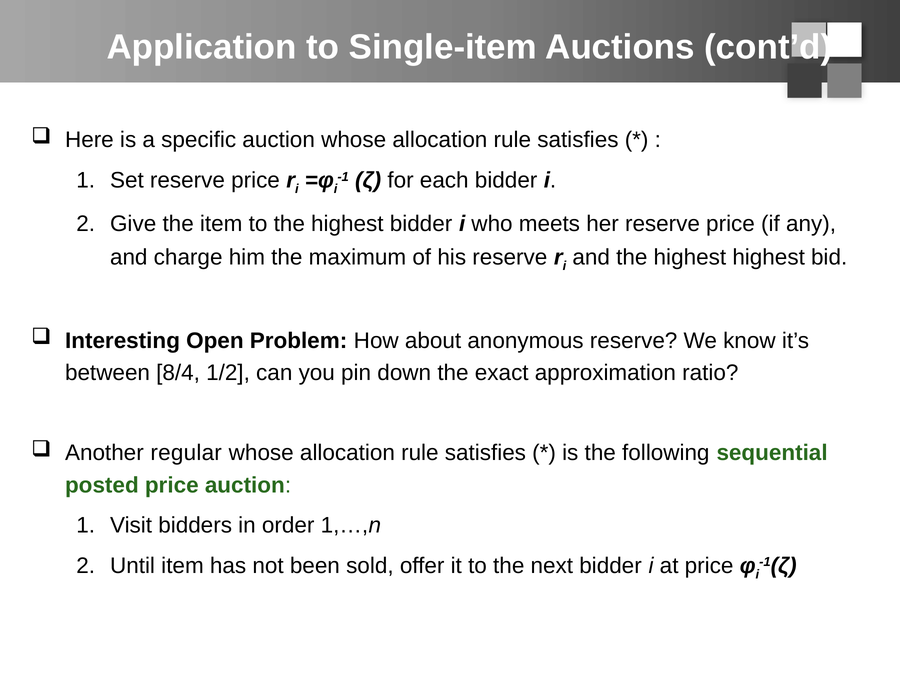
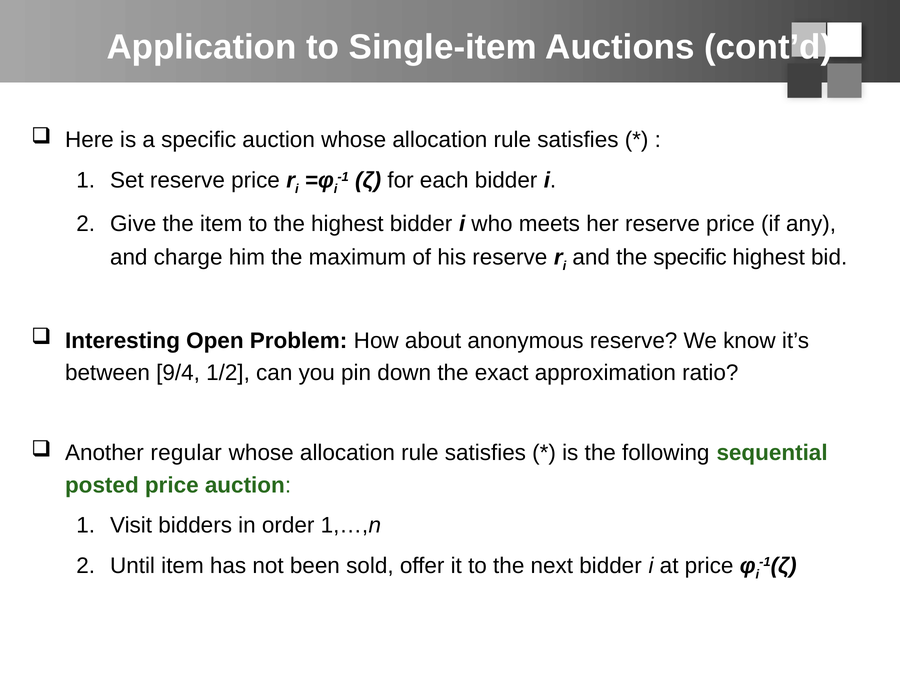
and the highest: highest -> specific (690, 257)
8/4: 8/4 -> 9/4 (178, 373)
